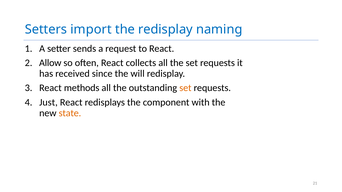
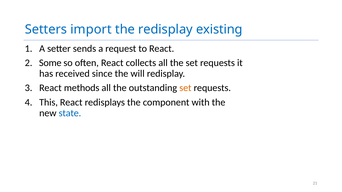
naming: naming -> existing (219, 29)
Allow: Allow -> Some (50, 63)
Just: Just -> This (49, 102)
state colour: orange -> blue (70, 113)
